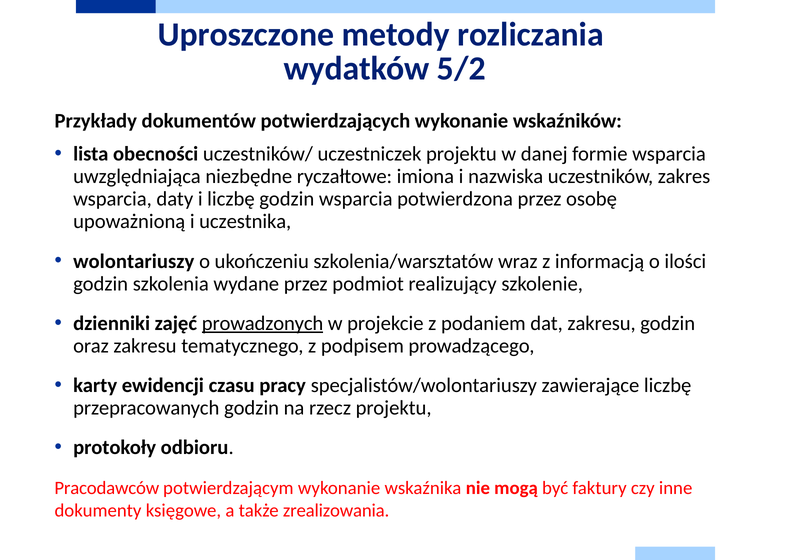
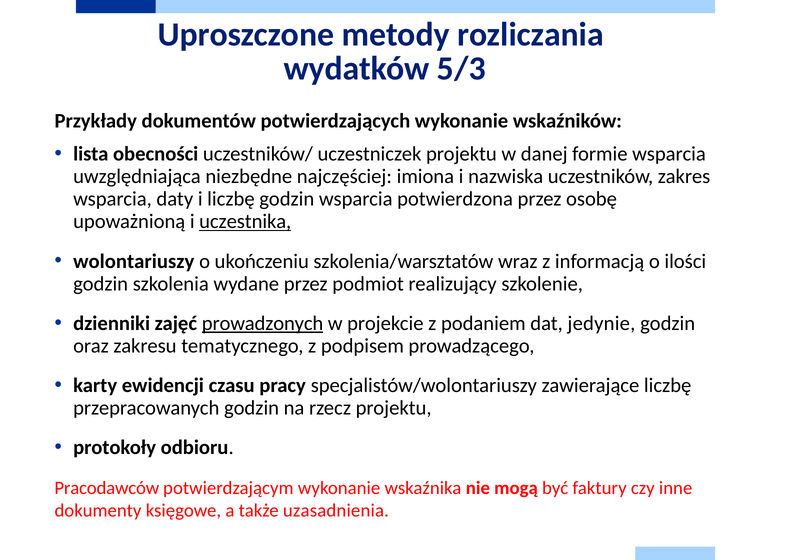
5/2: 5/2 -> 5/3 (461, 68)
ryczałtowe: ryczałtowe -> najczęściej (344, 176)
uczestnika underline: none -> present (245, 221)
dat zakresu: zakresu -> jedynie (601, 323)
zrealizowania: zrealizowania -> uzasadnienia (336, 510)
